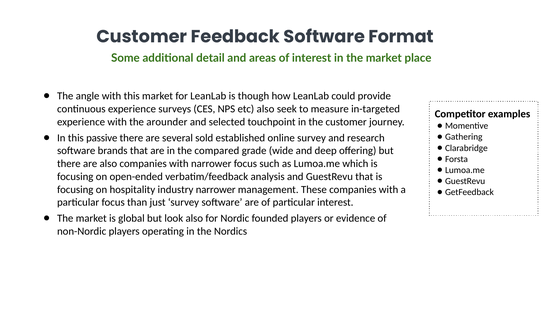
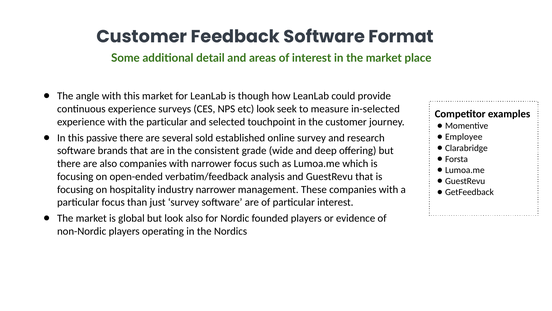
etc also: also -> look (266, 109)
in-targeted: in-targeted -> in-selected (375, 109)
the arounder: arounder -> particular (167, 122)
Gathering: Gathering -> Employee (464, 137)
compared: compared -> consistent (217, 150)
